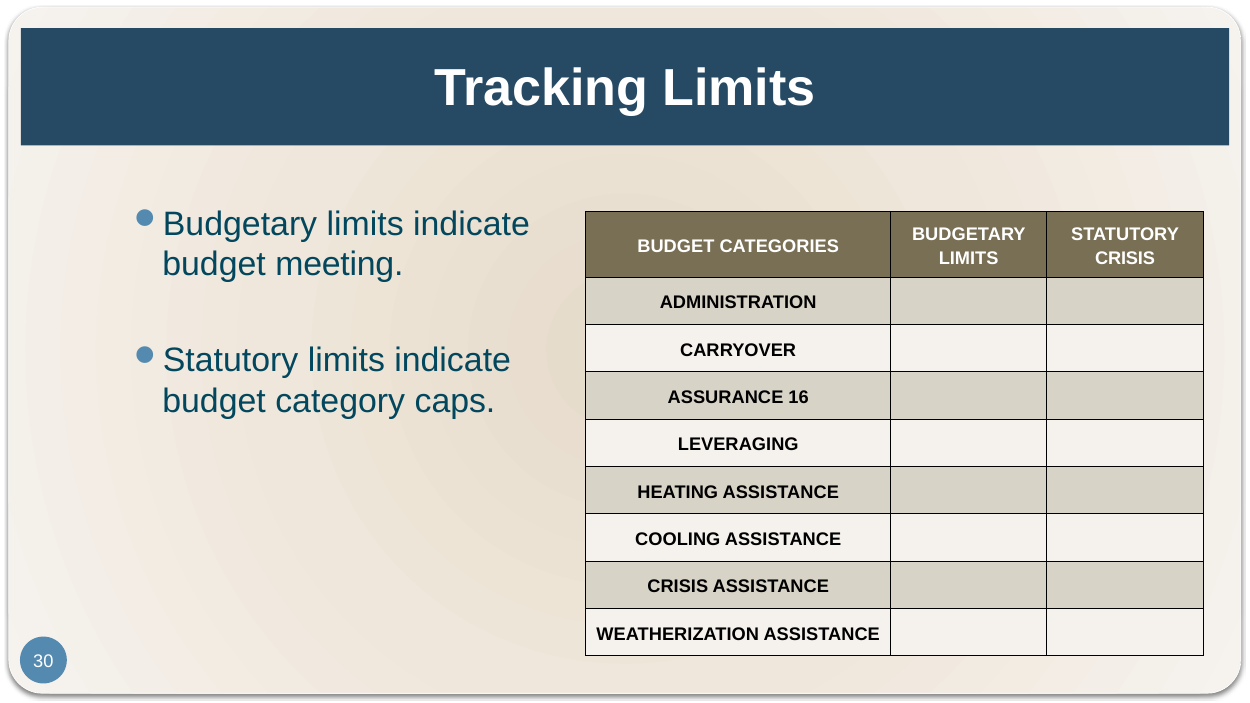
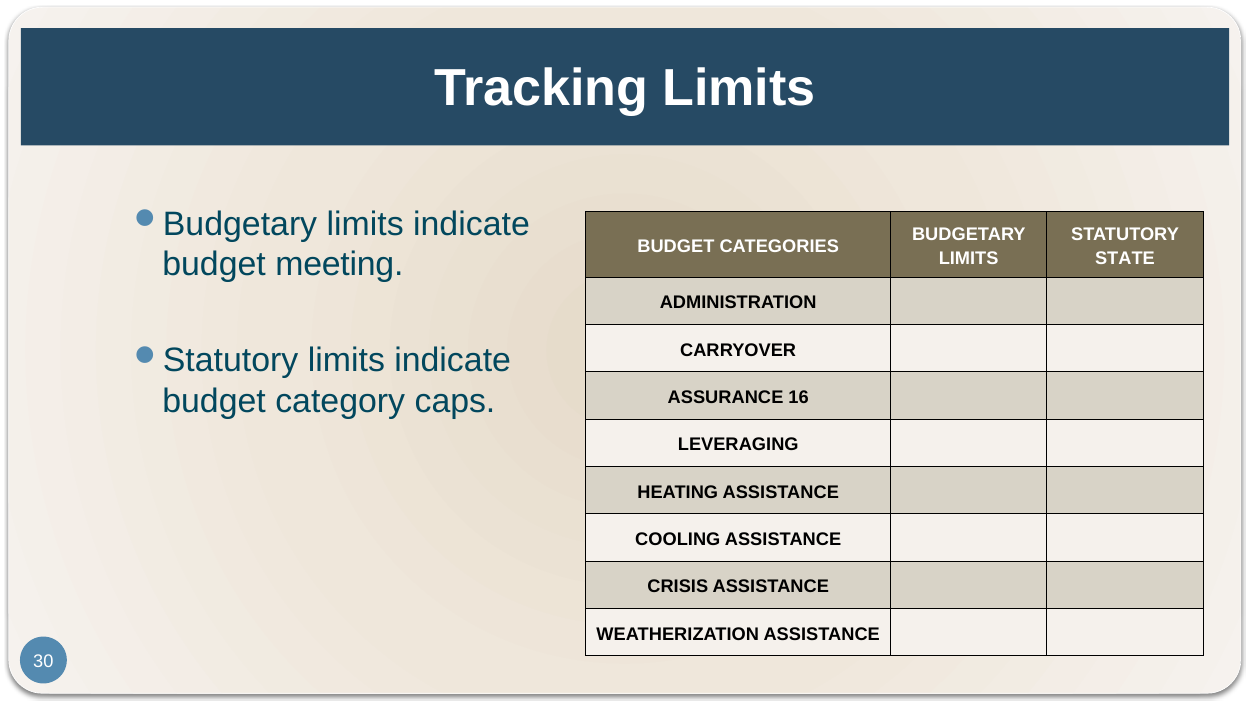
CRISIS: CRISIS -> STATE (1125, 258)
